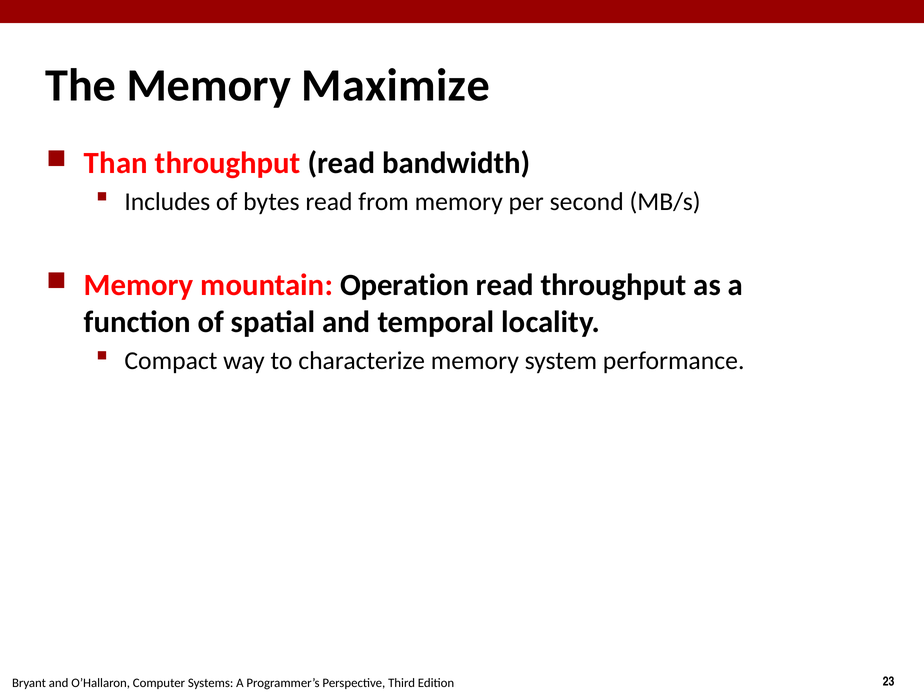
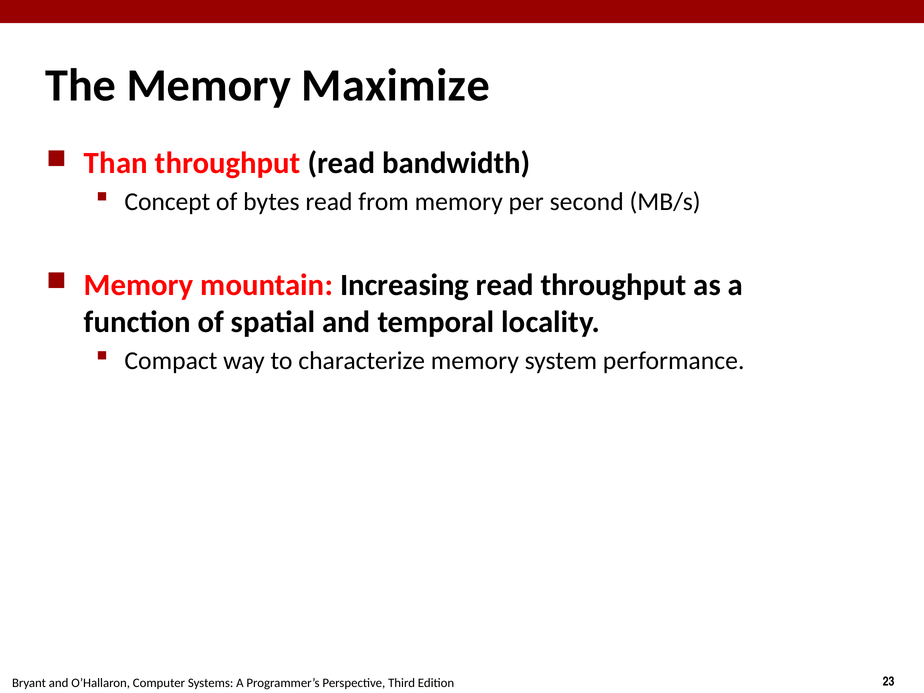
Includes: Includes -> Concept (167, 202)
Operation: Operation -> Increasing (405, 285)
